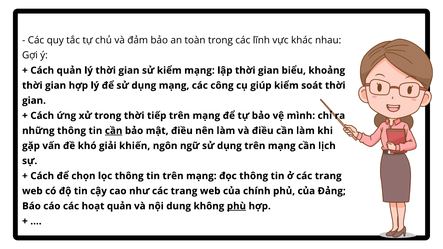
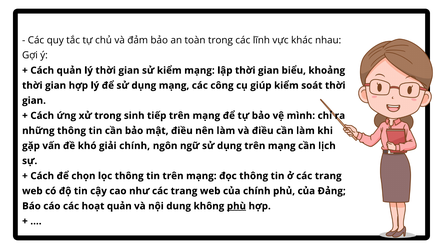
trong thời: thời -> sinh (134, 116)
cần underline: present -> none (114, 131)
giải khiến: khiến -> chính (135, 146)
